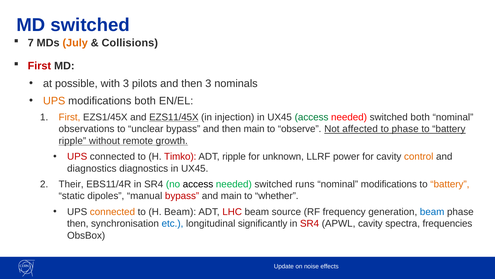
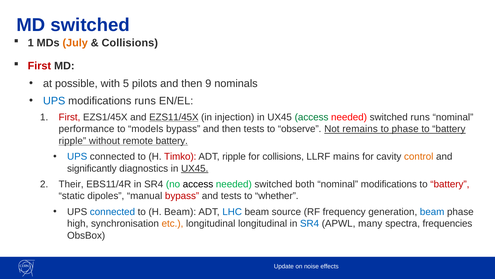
7: 7 -> 1 (31, 43)
with 3: 3 -> 5 (126, 84)
then 3: 3 -> 9 (208, 84)
UPS colour: orange -> blue (54, 101)
modifications both: both -> runs (145, 101)
First colour: orange -> red (69, 117)
switched both: both -> runs (420, 117)
observations: observations -> performance (87, 129)
unclear: unclear -> models (146, 129)
then main: main -> tests (254, 129)
affected: affected -> remains (360, 129)
remote growth: growth -> battery (172, 141)
UPS colour: red -> blue (77, 156)
for unknown: unknown -> collisions (283, 156)
power: power -> mains (346, 156)
diagnostics: diagnostics -> significantly (92, 168)
UX45 underline: none -> present (195, 168)
runs: runs -> both (305, 184)
battery colour: orange -> red (450, 184)
and main: main -> tests (231, 196)
connected colour: orange -> blue (112, 212)
LHC colour: red -> blue (232, 212)
then: then -> high (78, 223)
etc colour: blue -> orange (172, 223)
longitudinal significantly: significantly -> longitudinal (263, 223)
SR4 colour: red -> blue (310, 223)
APWL cavity: cavity -> many (370, 223)
